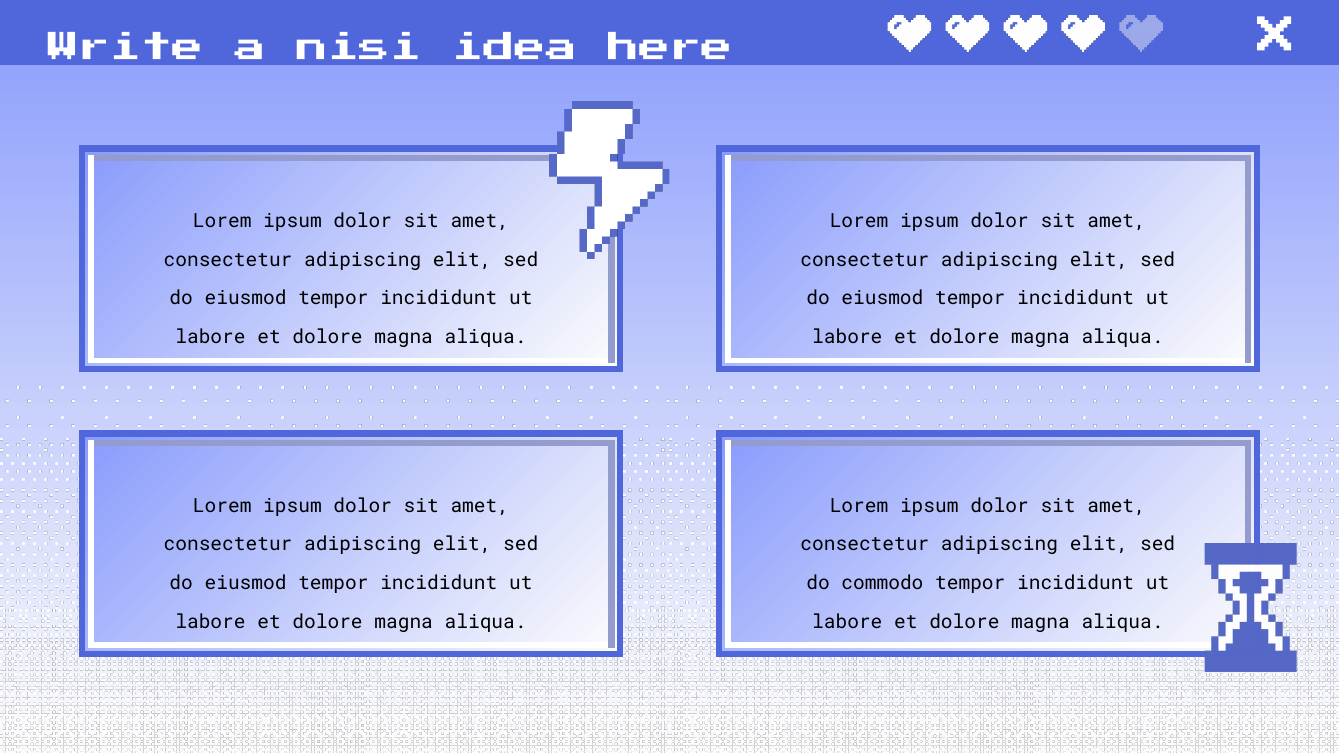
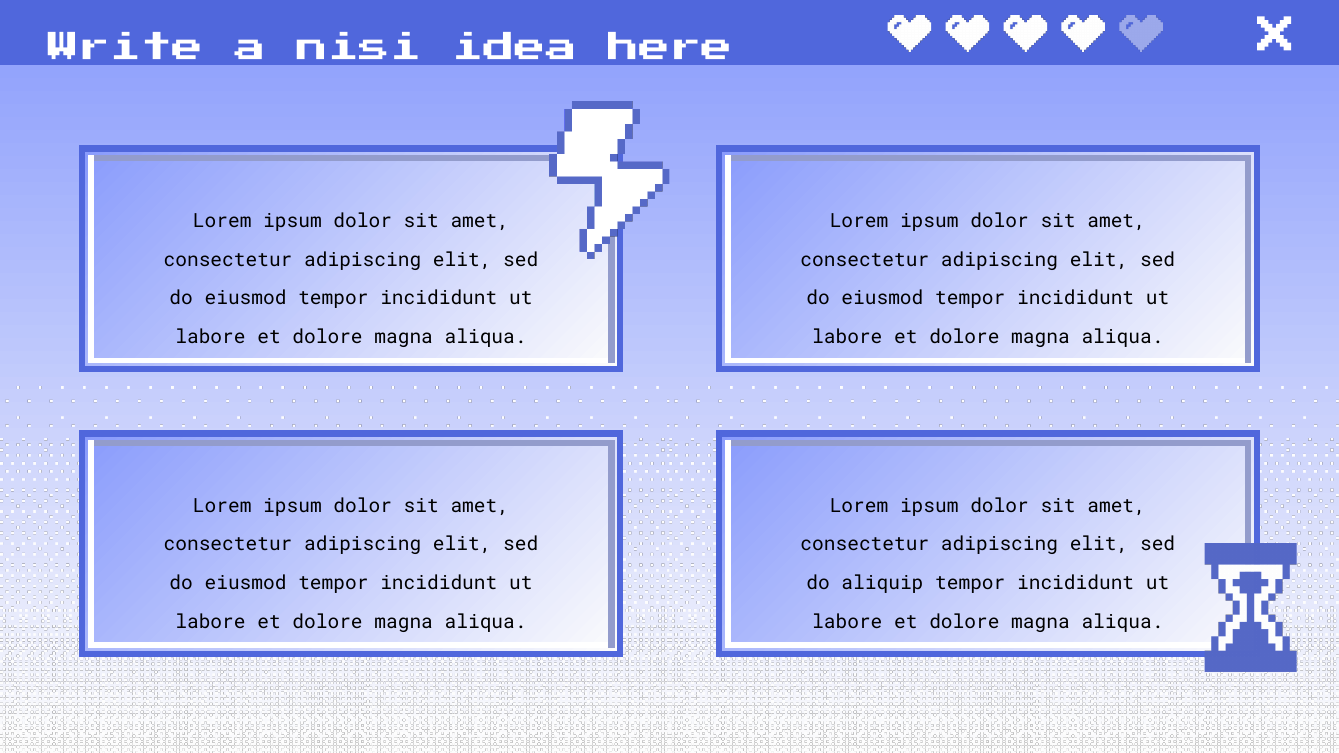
commodo: commodo -> aliquip (882, 583)
